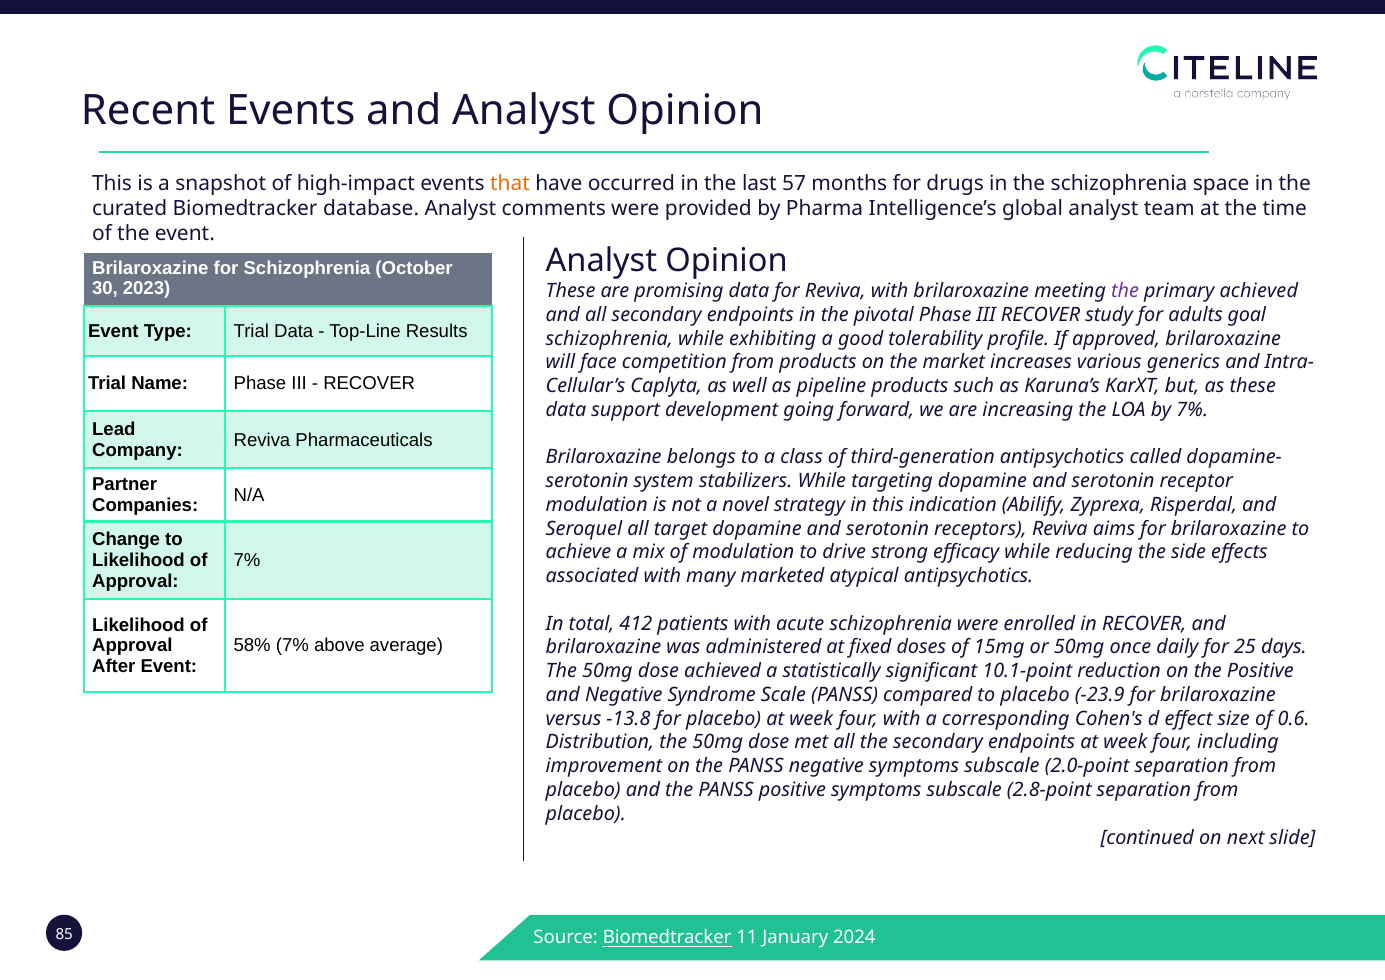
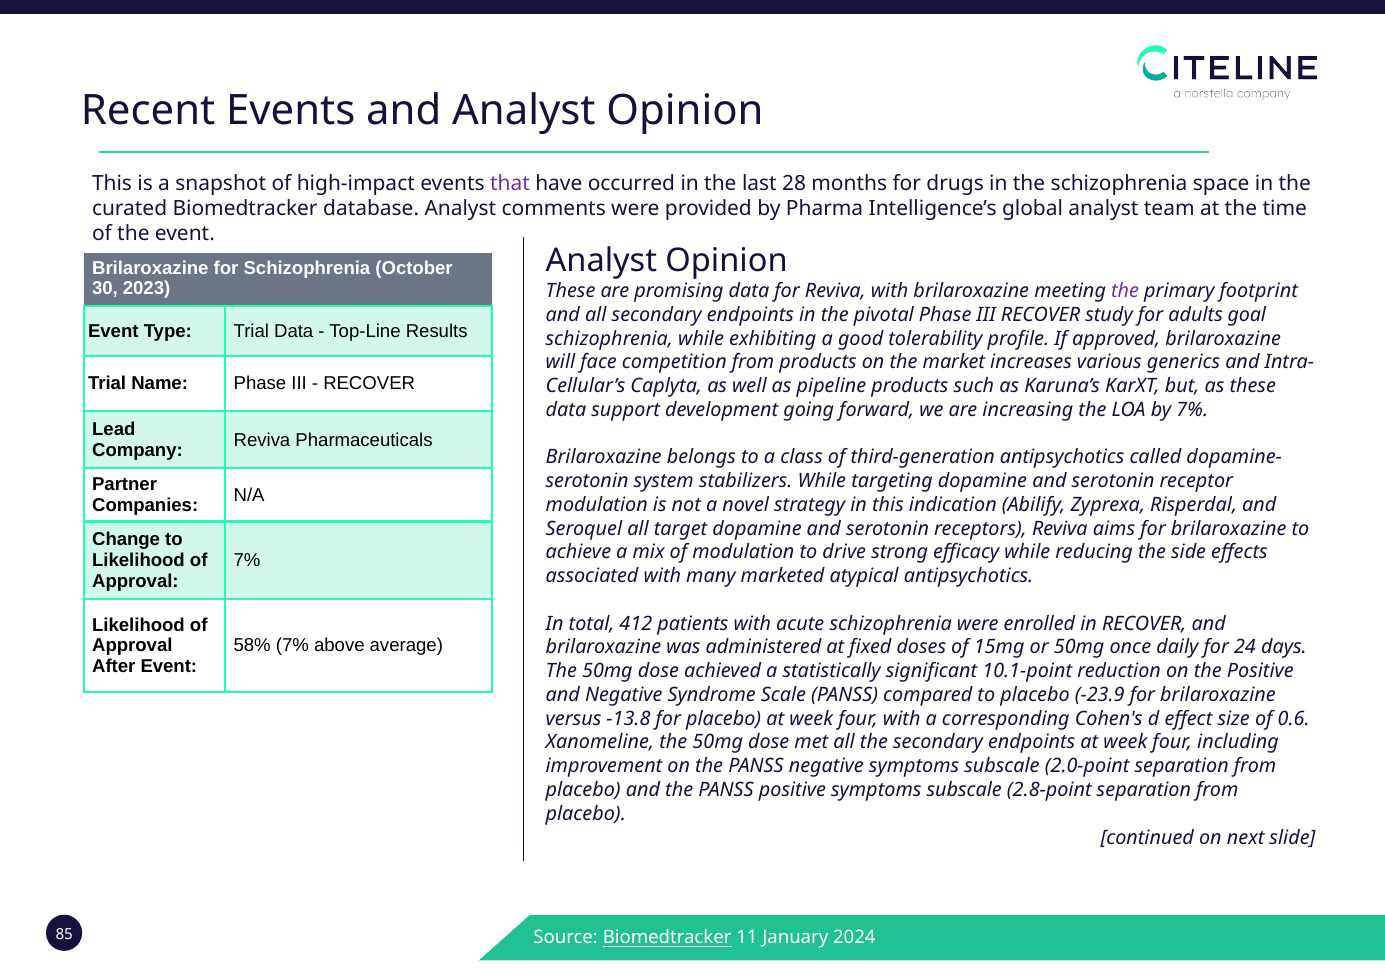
that colour: orange -> purple (510, 183)
57: 57 -> 28 (794, 183)
primary achieved: achieved -> footprint (1259, 291)
25: 25 -> 24 (1245, 647)
Distribution: Distribution -> Xanomeline (600, 742)
